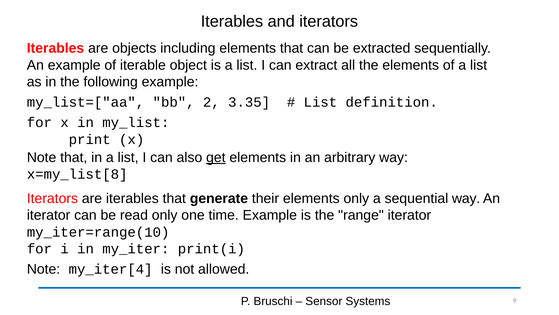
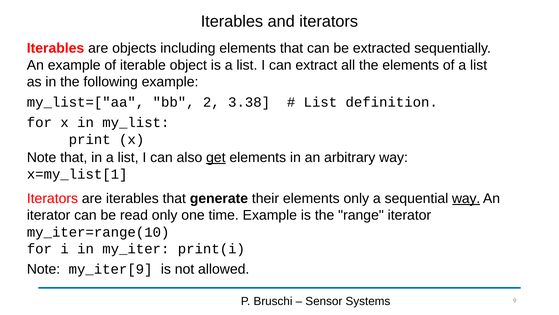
3.35: 3.35 -> 3.38 (249, 102)
x=my_list[8: x=my_list[8 -> x=my_list[1 (77, 174)
way underline: none -> present (466, 198)
my_iter[4: my_iter[4 -> my_iter[9 (111, 269)
